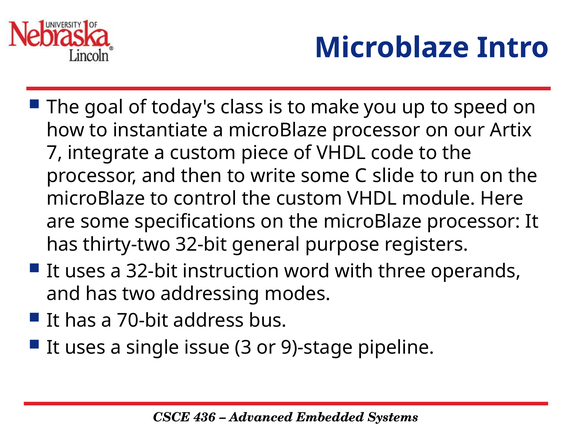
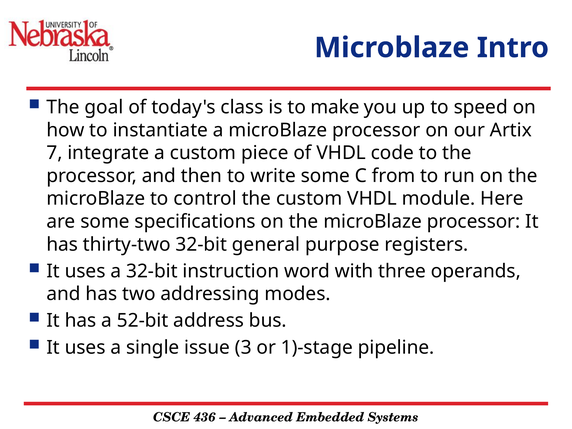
slide: slide -> from (394, 176)
70-bit: 70-bit -> 52-bit (143, 321)
9)-stage: 9)-stage -> 1)-stage (317, 347)
